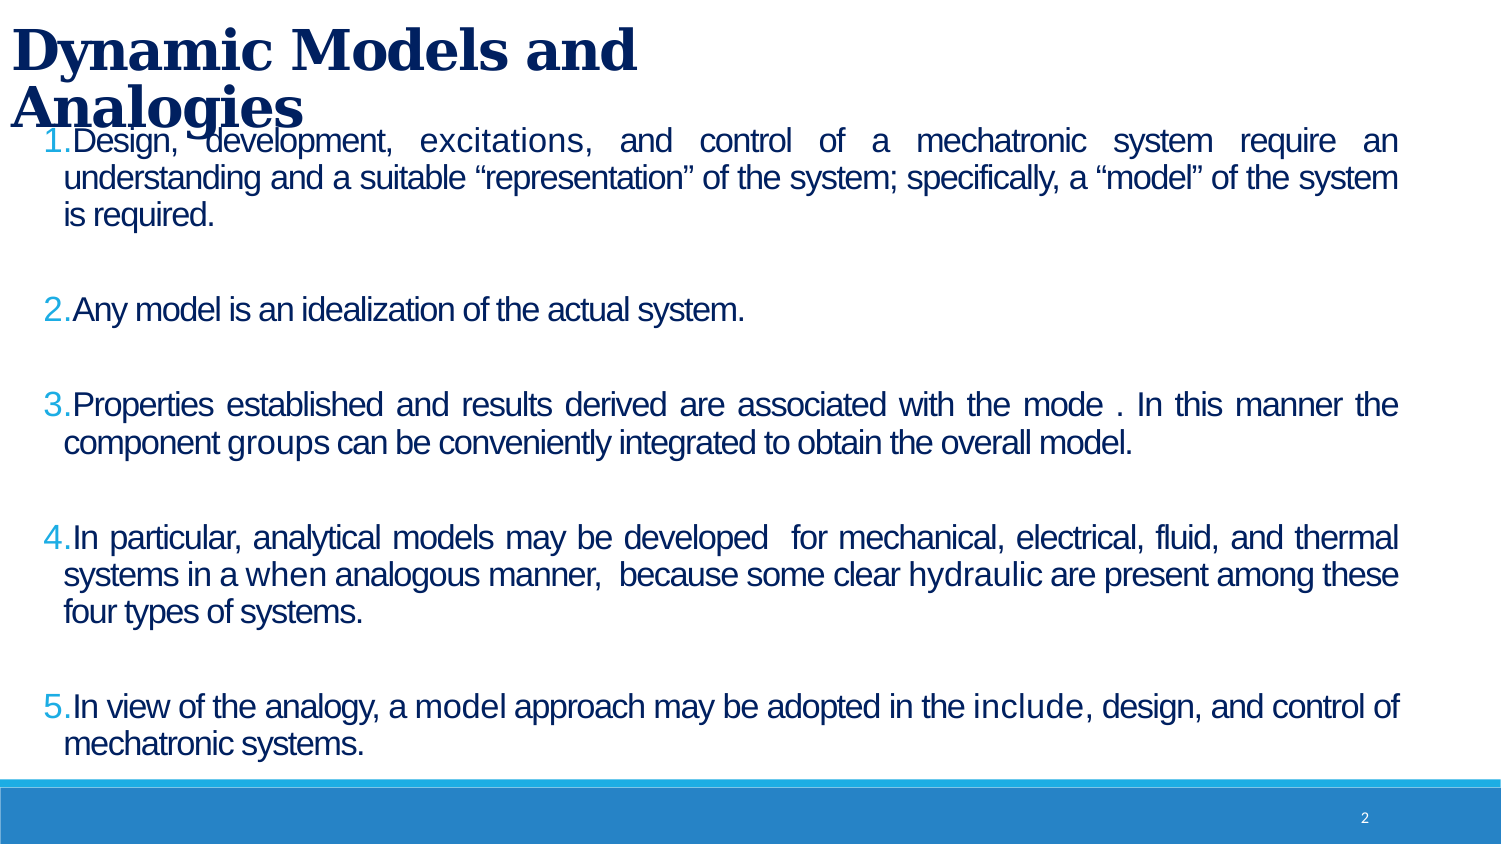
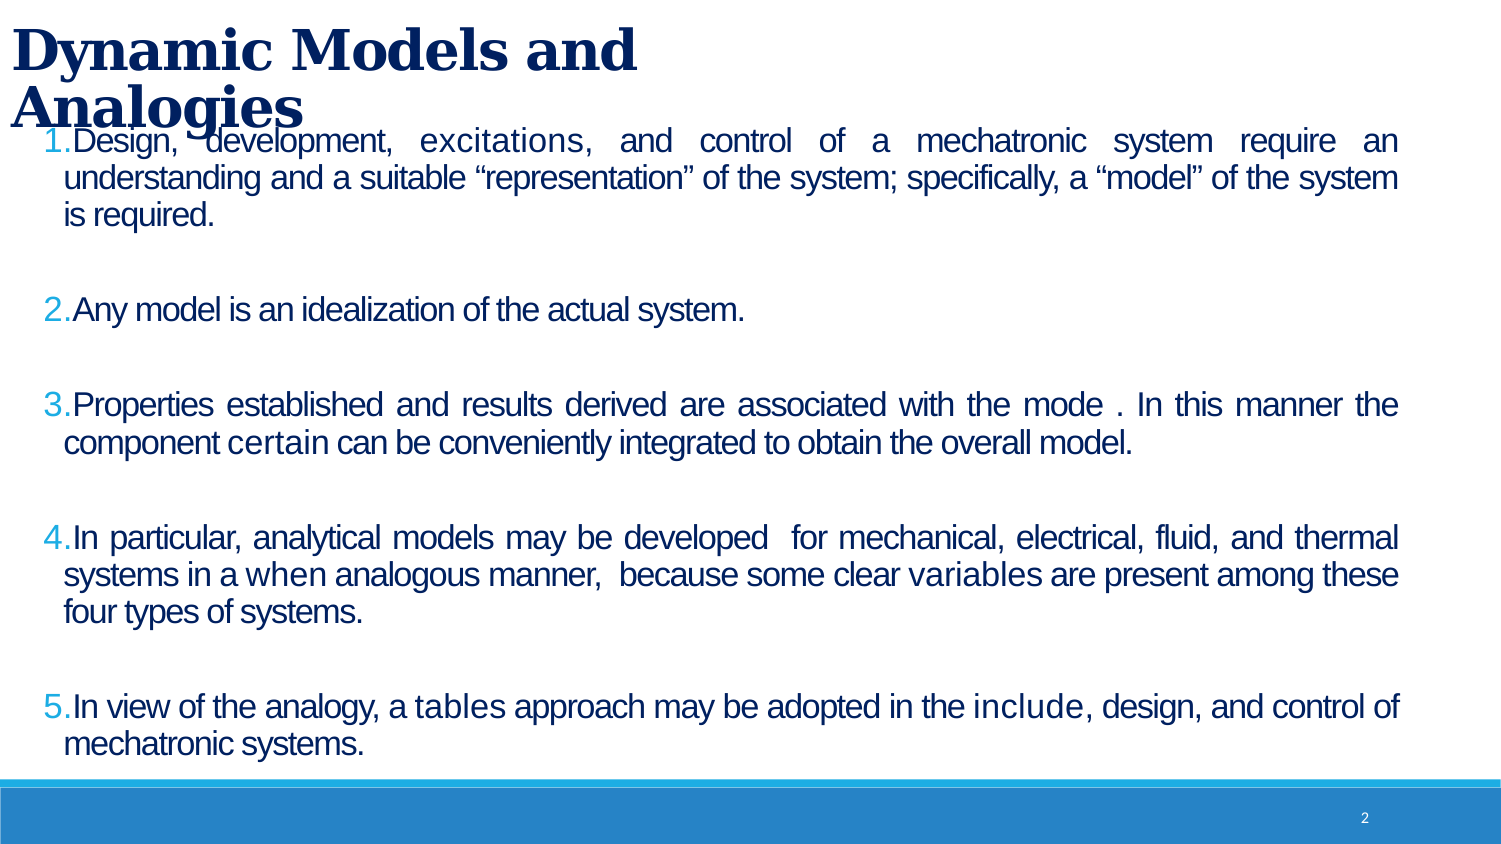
groups: groups -> certain (279, 443)
hydraulic: hydraulic -> variables (976, 575)
analogy a model: model -> tables (461, 707)
